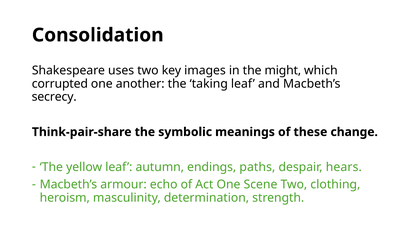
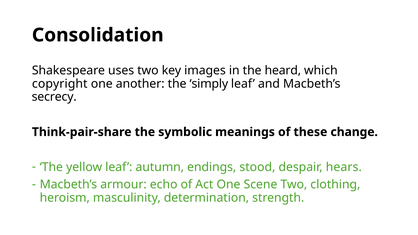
might: might -> heard (283, 71)
corrupted: corrupted -> copyright (60, 84)
taking: taking -> simply (209, 84)
paths: paths -> stood (257, 167)
